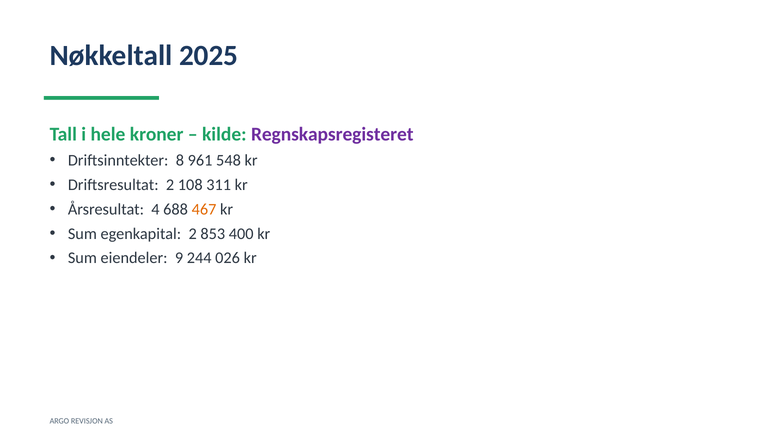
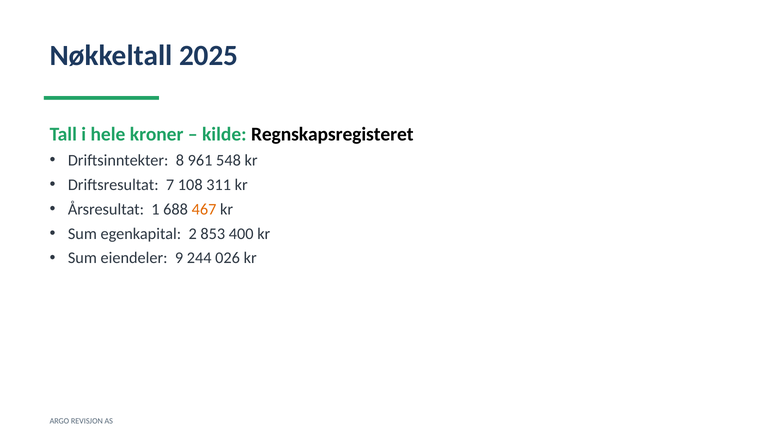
Regnskapsregisteret colour: purple -> black (332, 134)
Driftsresultat 2: 2 -> 7 (170, 185)
4: 4 -> 1 (155, 209)
